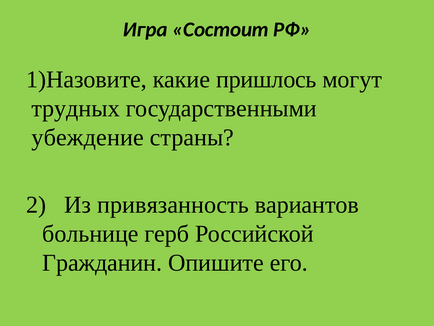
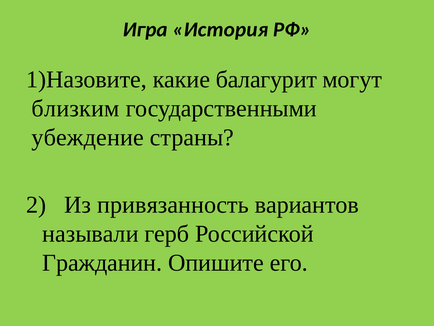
Состоит: Состоит -> История (220, 29)
пришлось: пришлось -> балагурит (266, 79)
трудных: трудных -> близким (76, 108)
больнице: больнице -> называли (90, 234)
